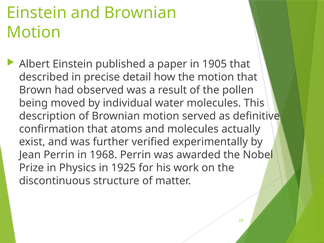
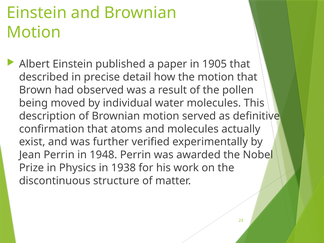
1968: 1968 -> 1948 (103, 155)
1925: 1925 -> 1938 (123, 168)
